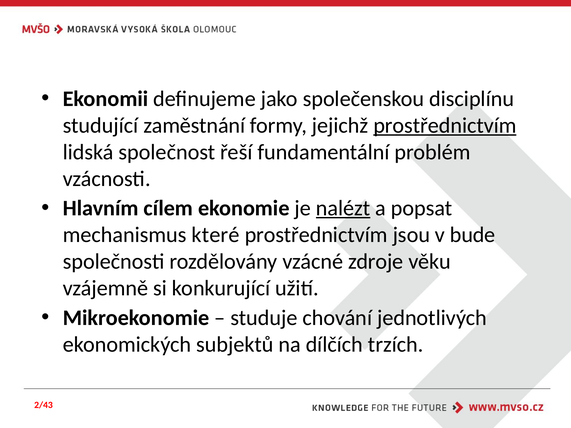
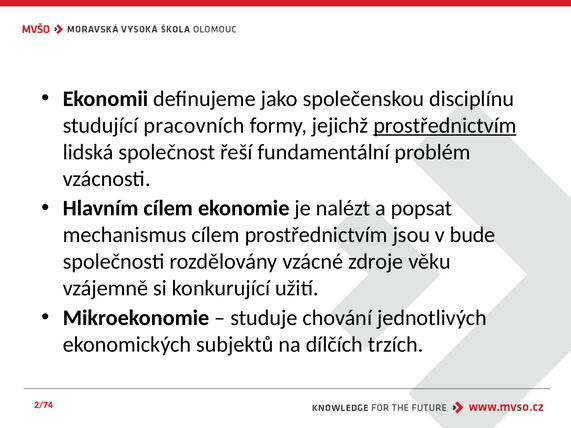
zaměstnání: zaměstnání -> pracovních (194, 126)
nalézt underline: present -> none (343, 208)
mechanismus které: které -> cílem (216, 235)
2/43: 2/43 -> 2/74 (43, 405)
